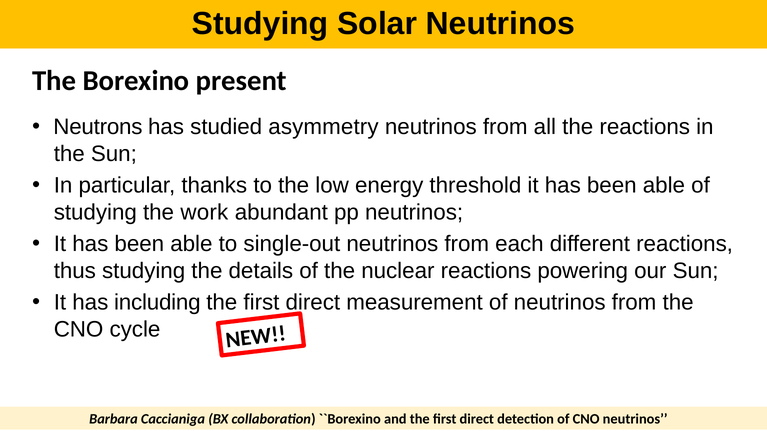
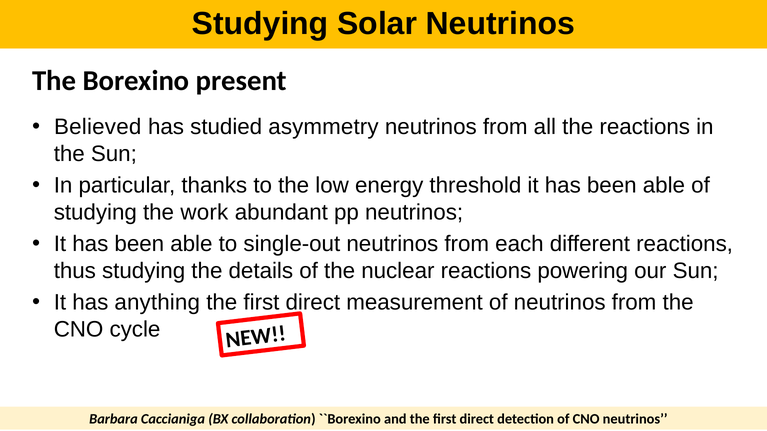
Neutrons: Neutrons -> Believed (98, 127)
including: including -> anything (157, 303)
